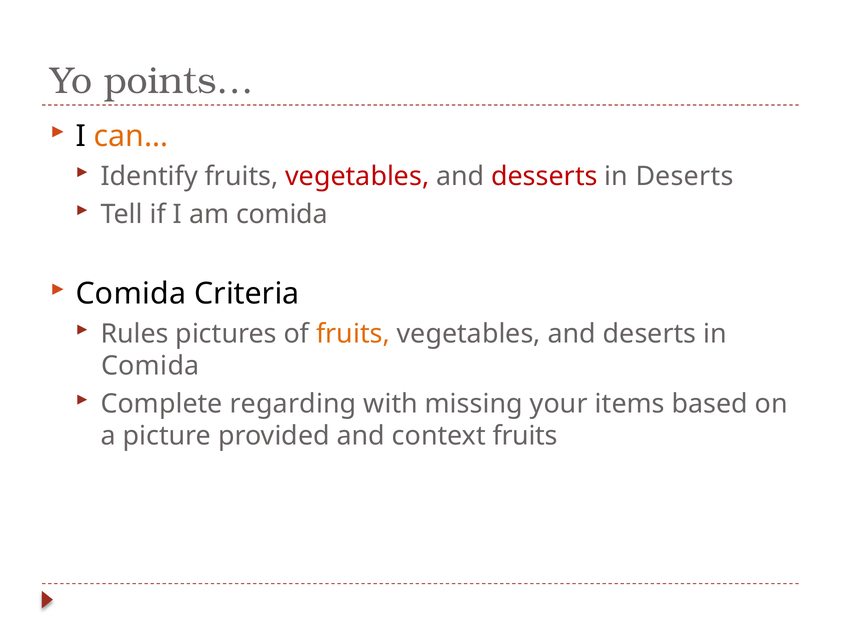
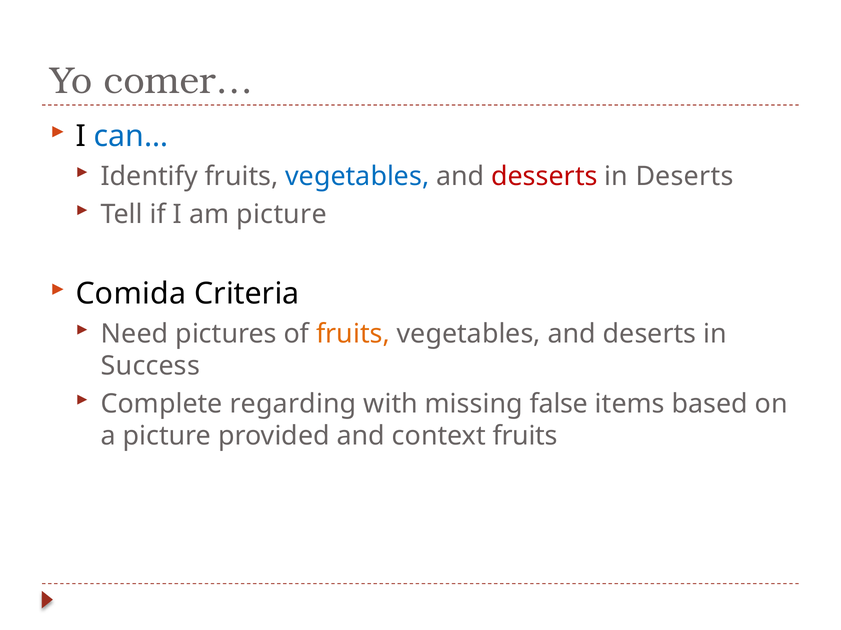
points…: points… -> comer… (179, 81)
can… colour: orange -> blue (131, 137)
vegetables colour: red -> blue (357, 177)
am comida: comida -> picture (282, 215)
Rules: Rules -> Need (135, 334)
Comida: Comida -> Success (150, 366)
your: your -> false (559, 404)
